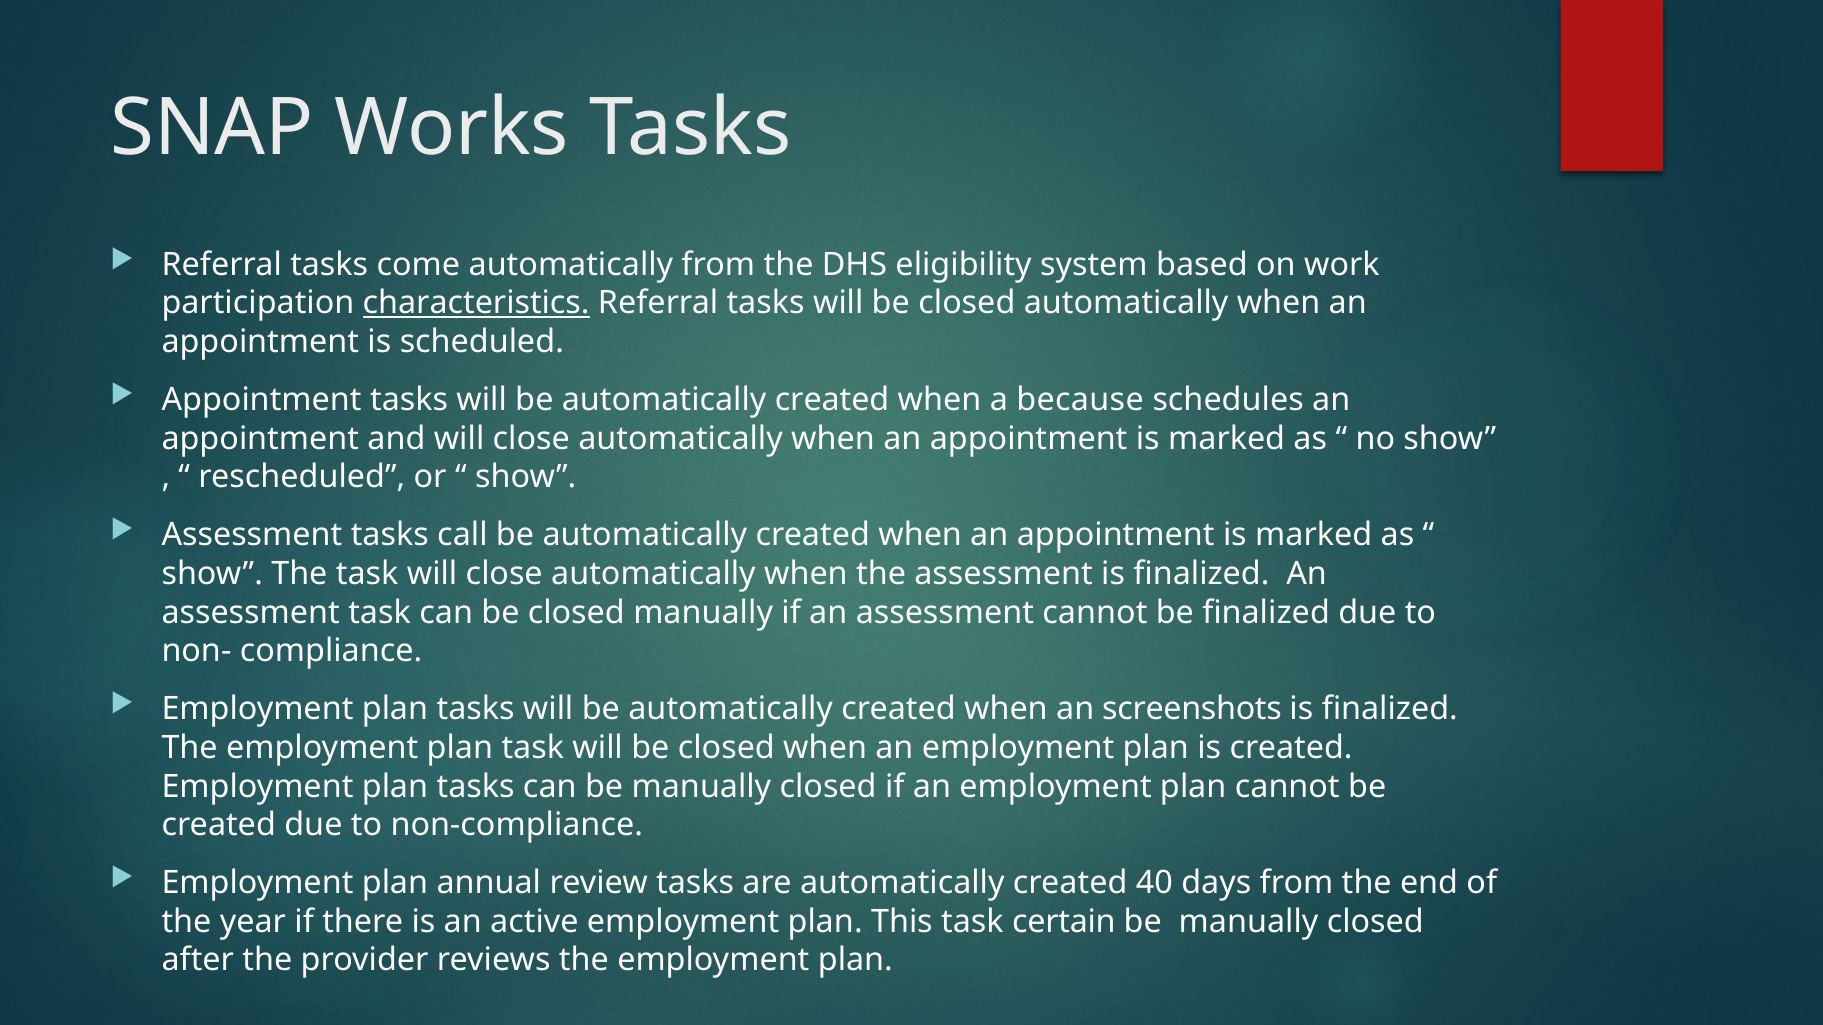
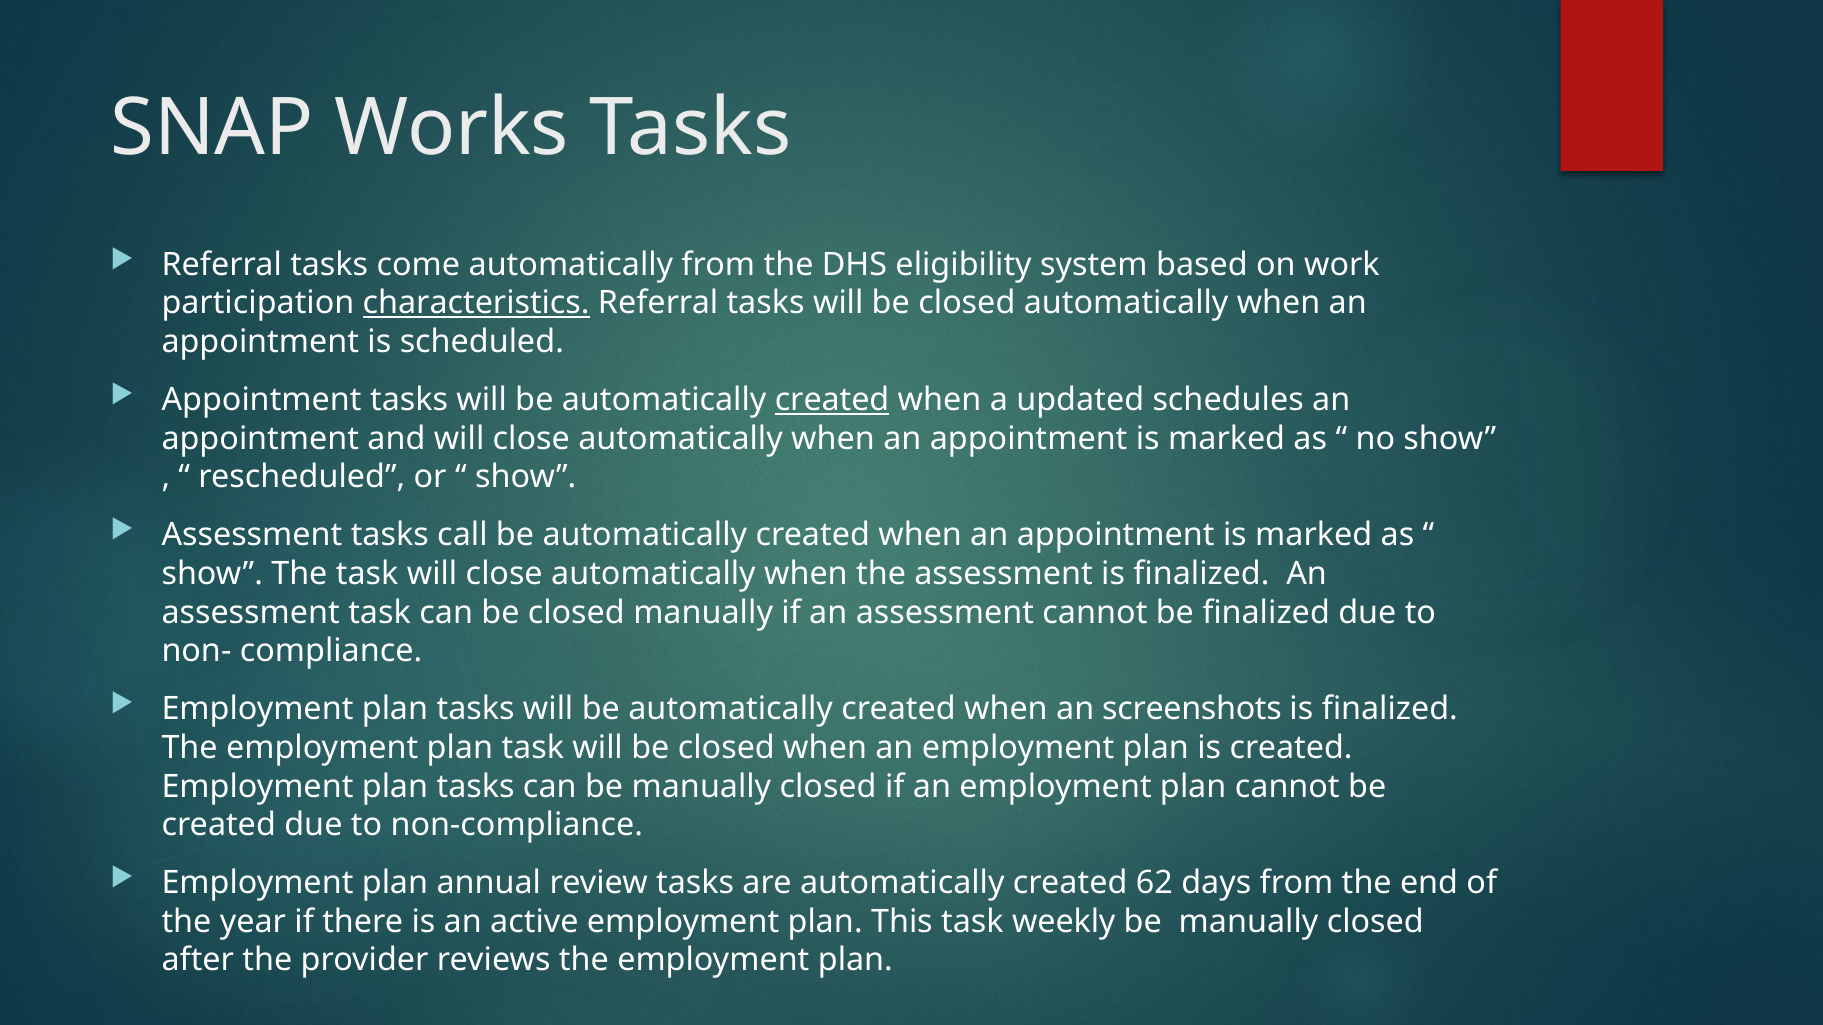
created underline: none -> present (832, 400)
because: because -> updated (1080, 400)
40: 40 -> 62 (1154, 883)
certain: certain -> weekly (1064, 922)
